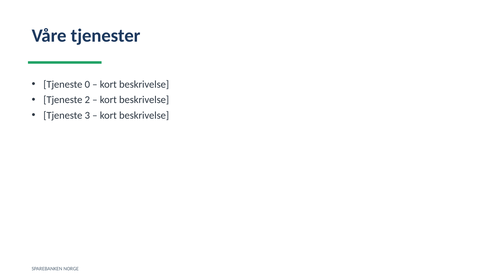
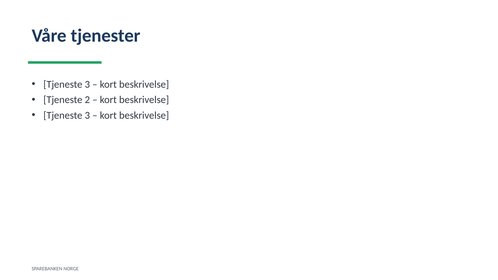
0: 0 -> 3 (87, 84)
